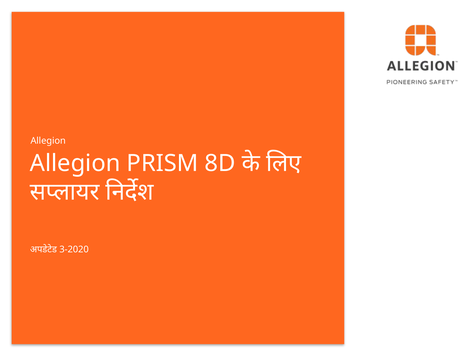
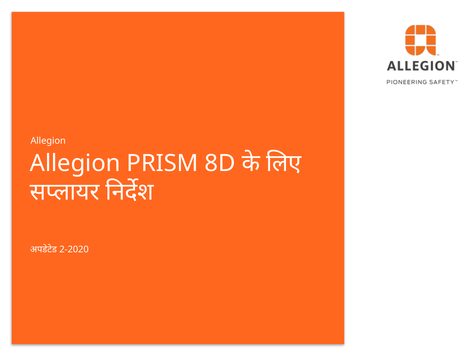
3-2020: 3-2020 -> 2-2020 (74, 249)
